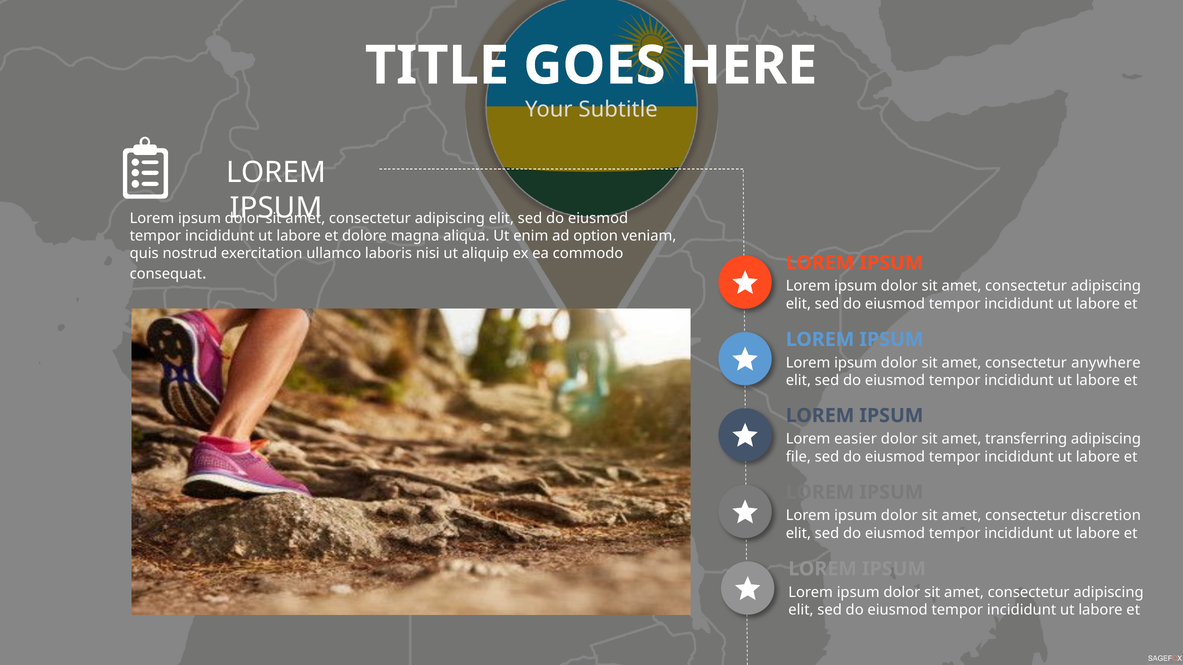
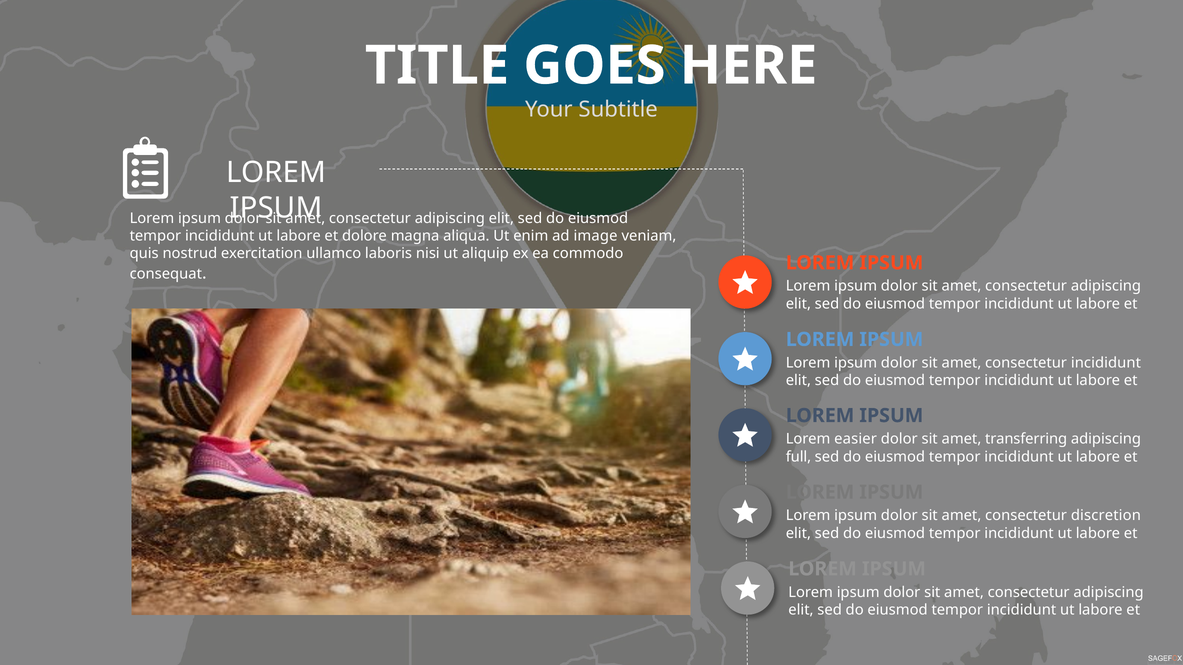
option: option -> image (595, 236)
consectetur anywhere: anywhere -> incididunt (1106, 363)
file: file -> full (798, 457)
